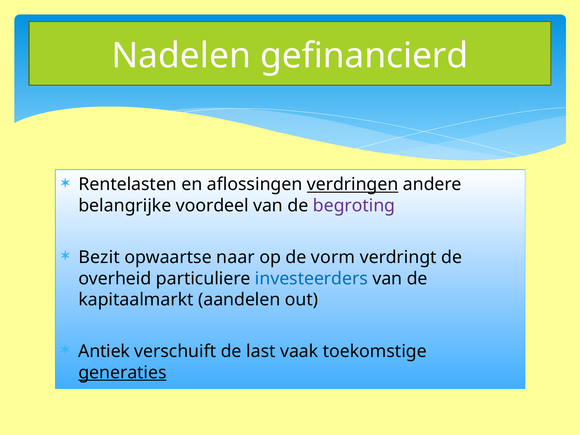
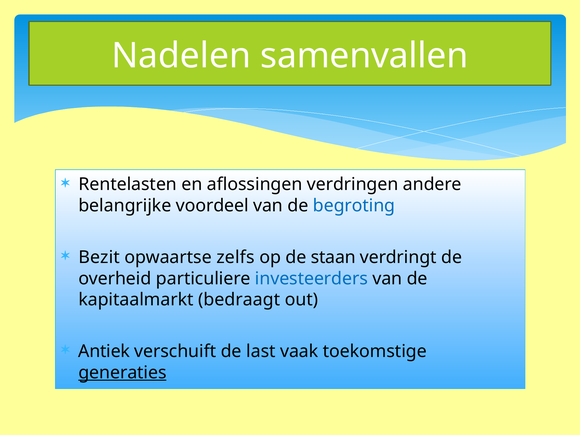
gefinancierd: gefinancierd -> samenvallen (364, 56)
verdringen underline: present -> none (353, 184)
begroting colour: purple -> blue (354, 206)
naar: naar -> zelfs (235, 257)
vorm: vorm -> staan (333, 257)
aandelen: aandelen -> bedraagt (239, 300)
